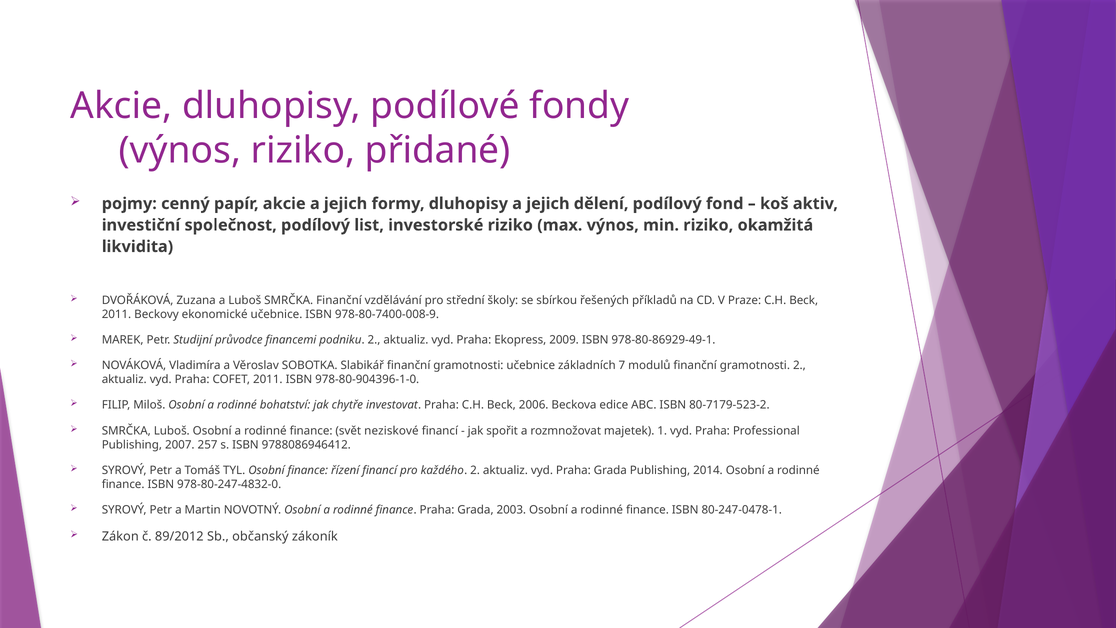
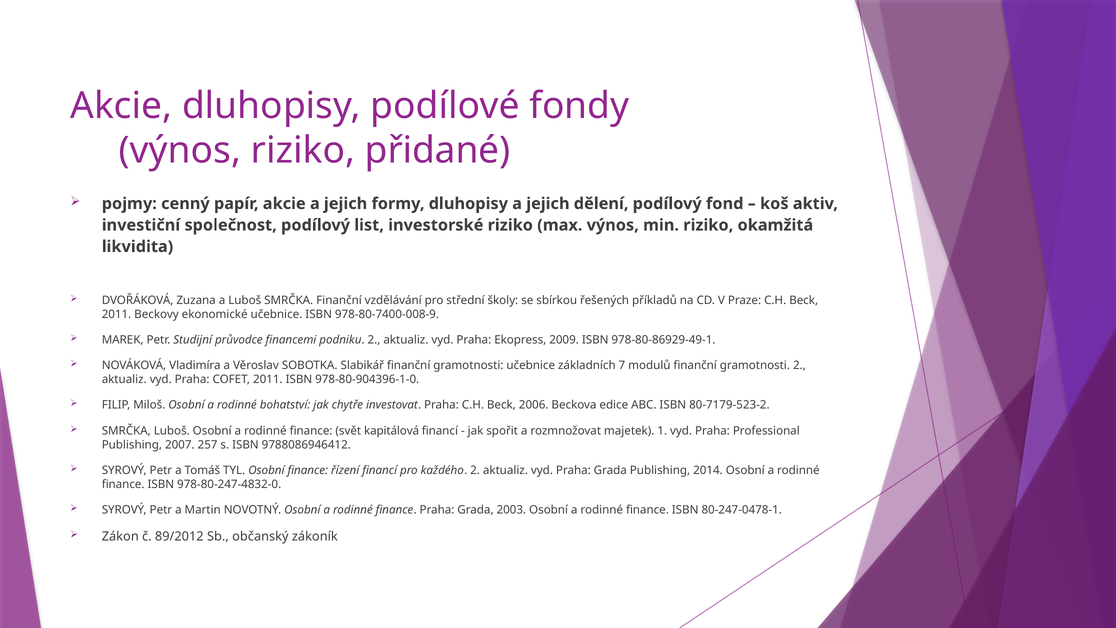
neziskové: neziskové -> kapitálová (392, 431)
